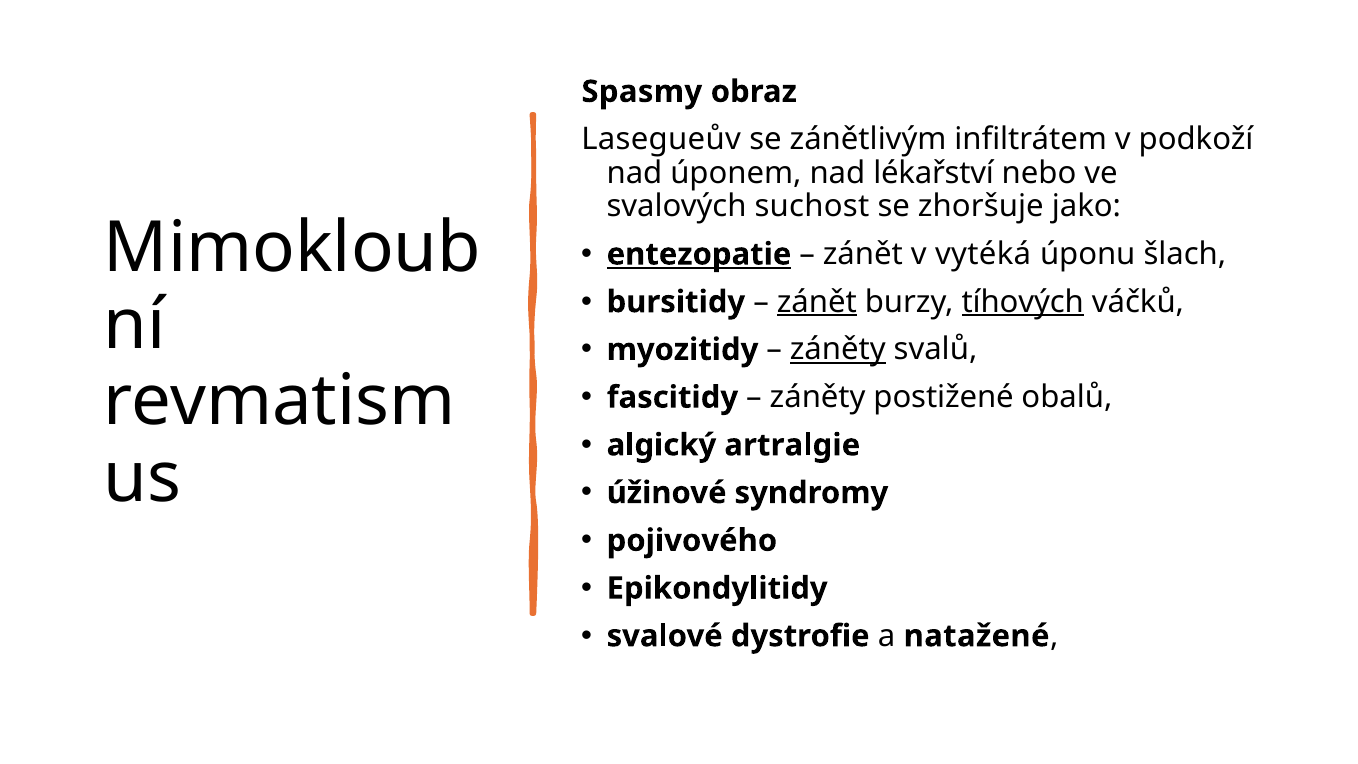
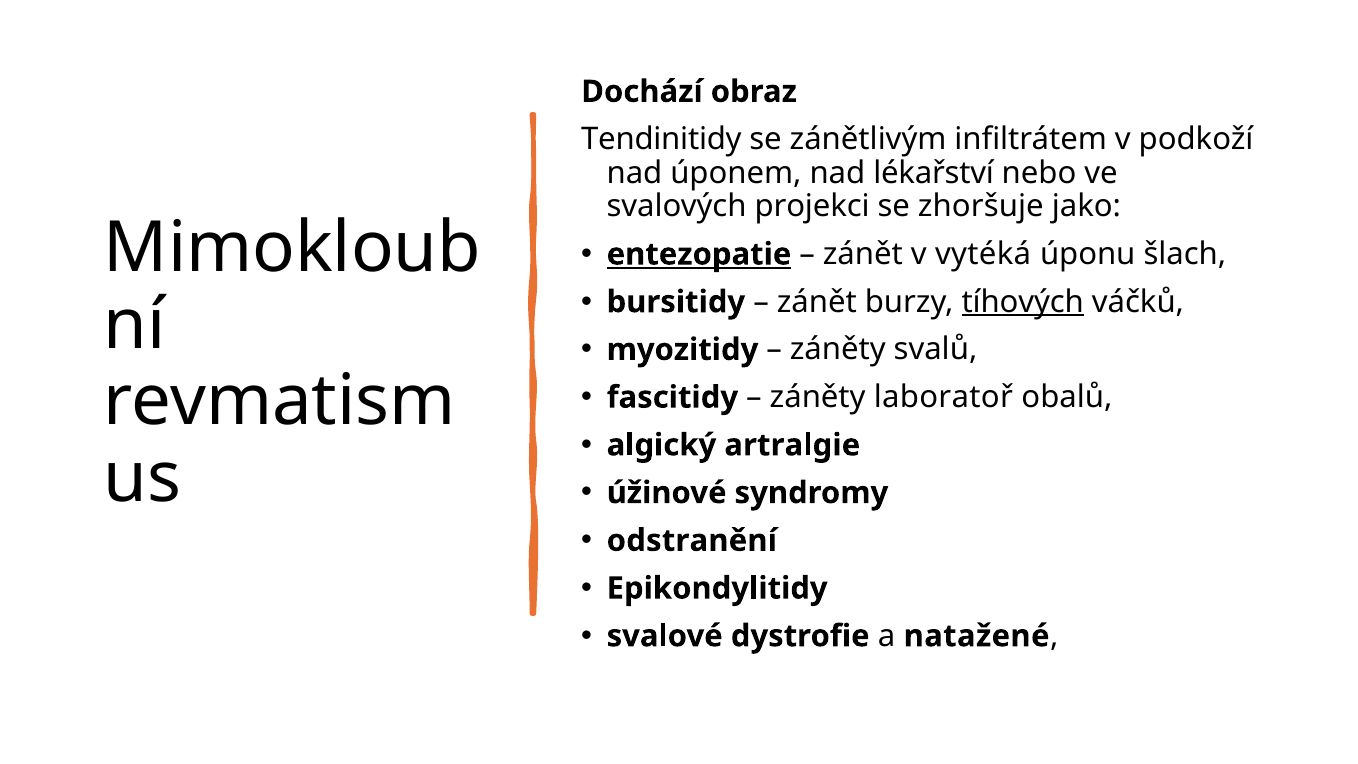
Spasmy: Spasmy -> Dochází (642, 92)
Lasegueův: Lasegueův -> Tendinitidy (661, 139)
suchost: suchost -> projekci (812, 207)
zánět underline: present -> none (817, 302)
záněty underline: present -> none (838, 350)
postižené: postižené -> laboratoř (943, 397)
pojivového: pojivového -> odstranění (692, 541)
